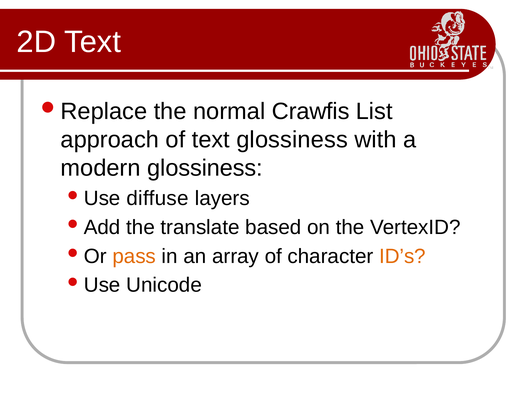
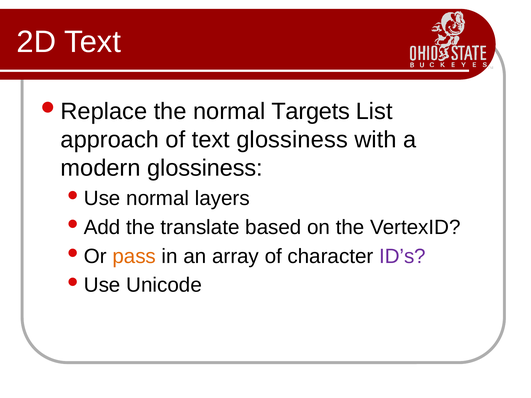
Crawfis: Crawfis -> Targets (311, 111)
Use diffuse: diffuse -> normal (158, 199)
ID’s colour: orange -> purple (402, 256)
